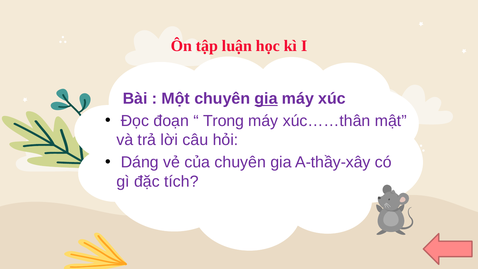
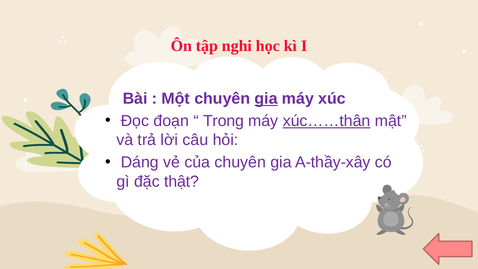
luận: luận -> nghi (237, 46)
xúc……thân underline: none -> present (327, 121)
tích: tích -> thật (182, 181)
